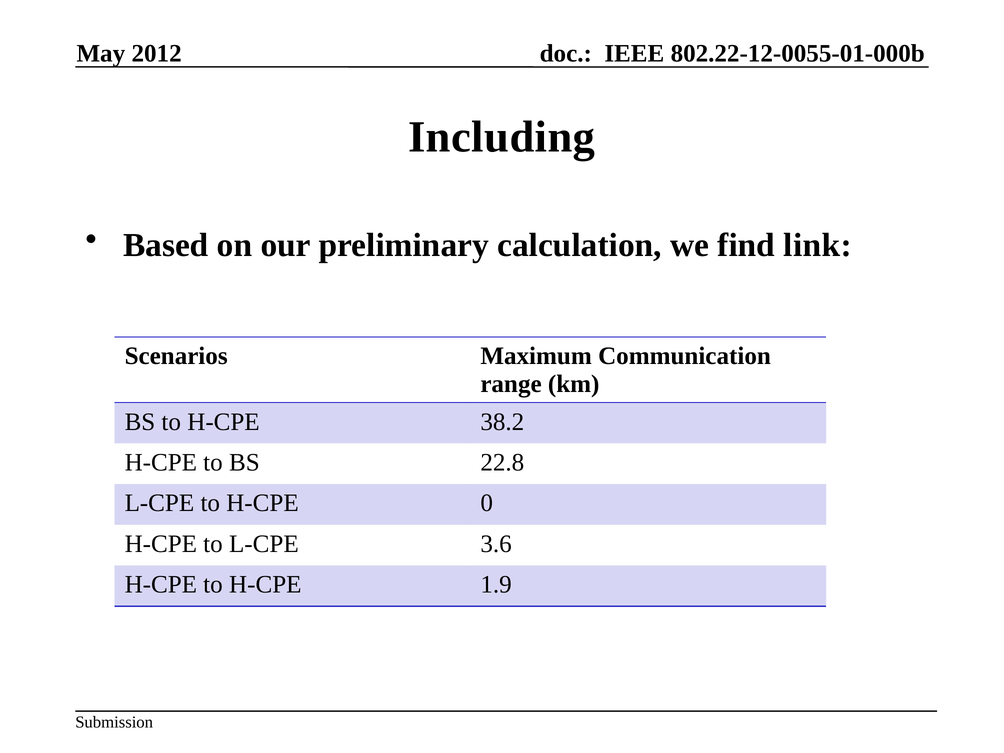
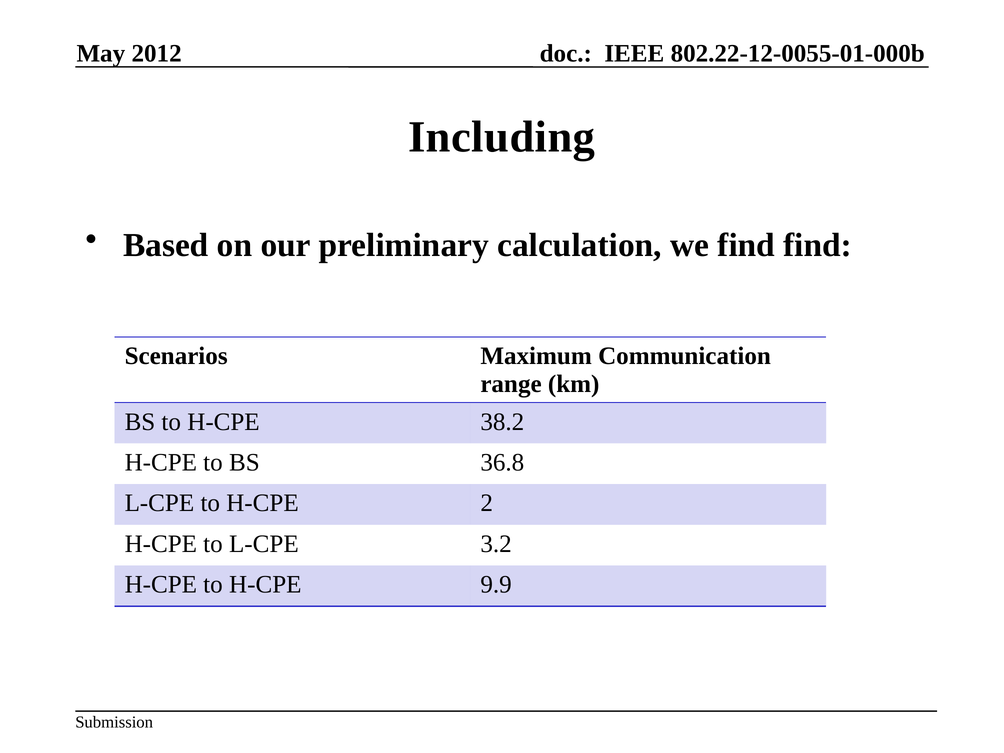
find link: link -> find (818, 245)
22.8: 22.8 -> 36.8 (502, 462)
0: 0 -> 2 (487, 503)
3.6: 3.6 -> 3.2 (496, 544)
1.9: 1.9 -> 9.9 (496, 585)
